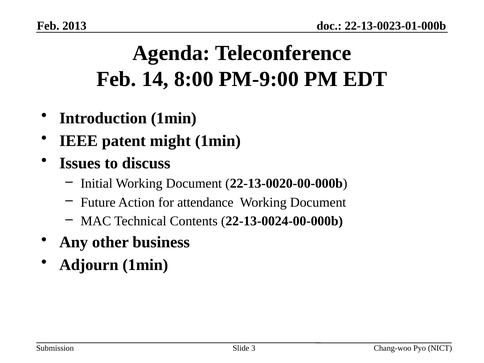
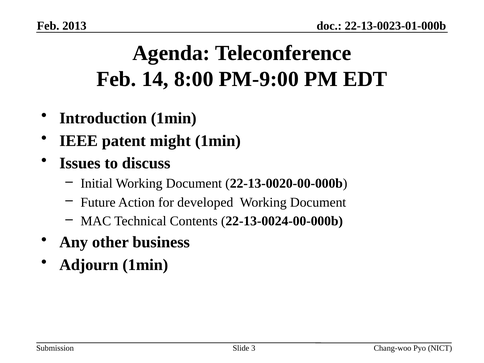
attendance: attendance -> developed (205, 202)
